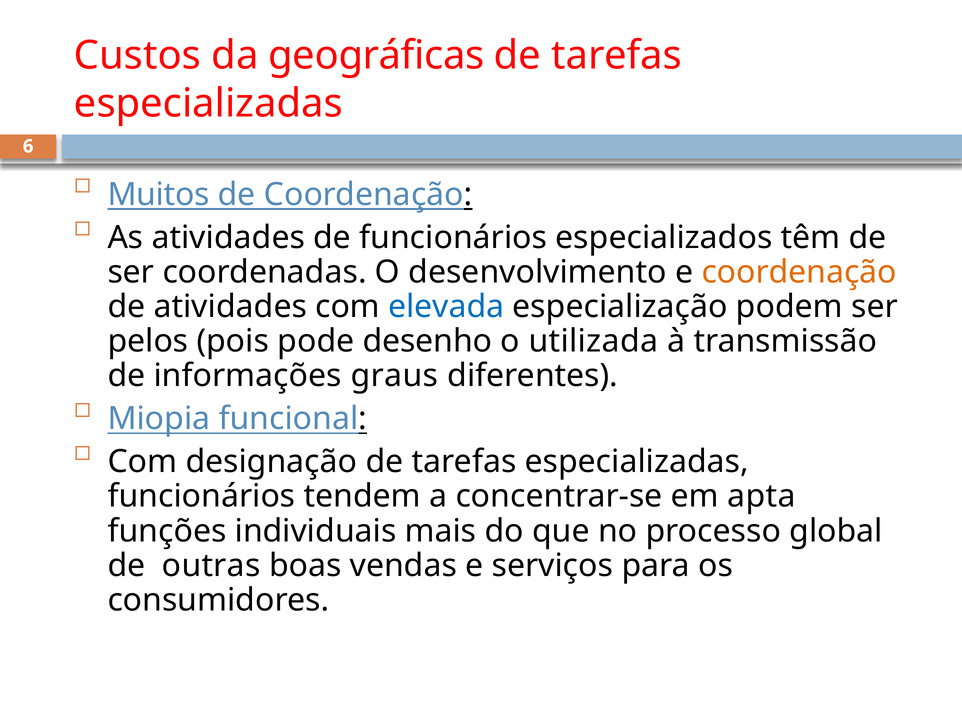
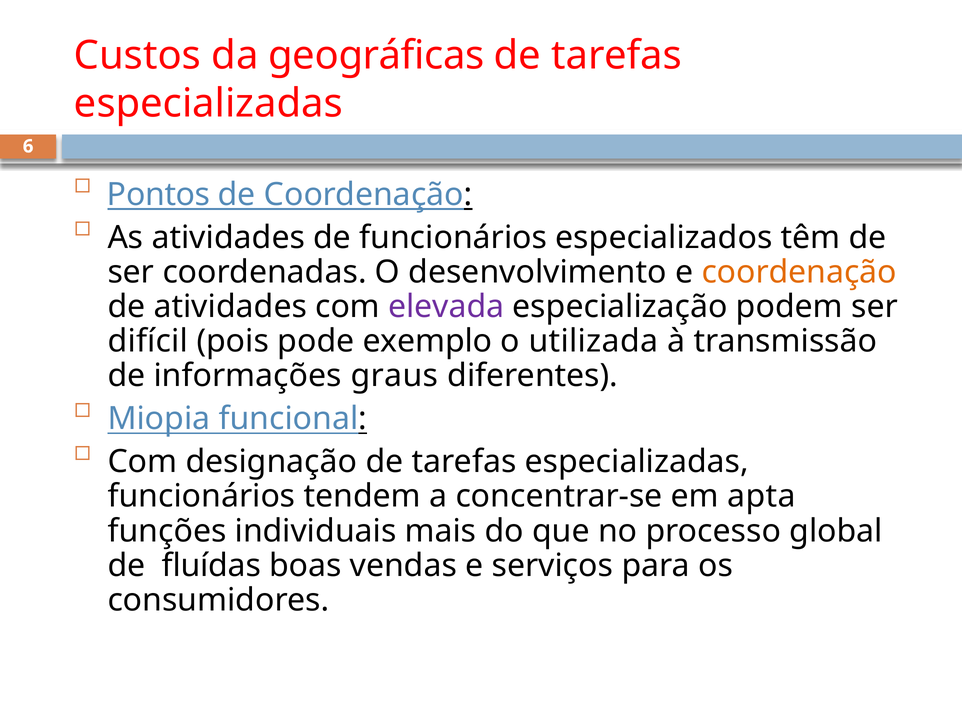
Muitos: Muitos -> Pontos (159, 195)
elevada colour: blue -> purple (446, 307)
pelos: pelos -> difícil (148, 341)
desenho: desenho -> exemplo (427, 341)
outras: outras -> fluídas (211, 566)
